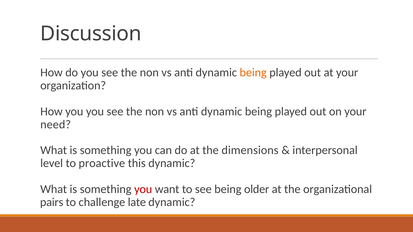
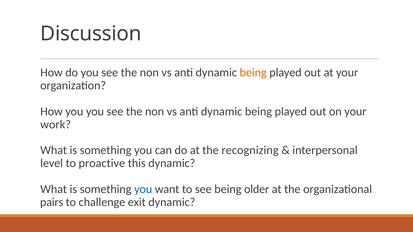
need: need -> work (56, 125)
dimensions: dimensions -> recognizing (250, 150)
you colour: red -> blue (143, 189)
late: late -> exit (137, 202)
